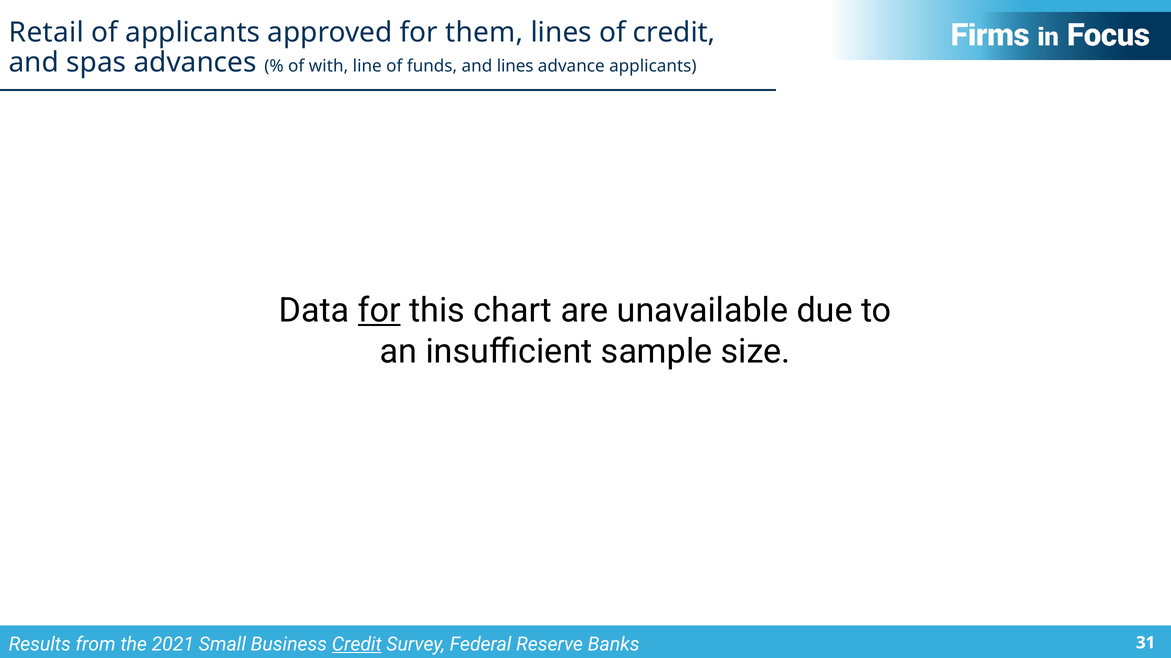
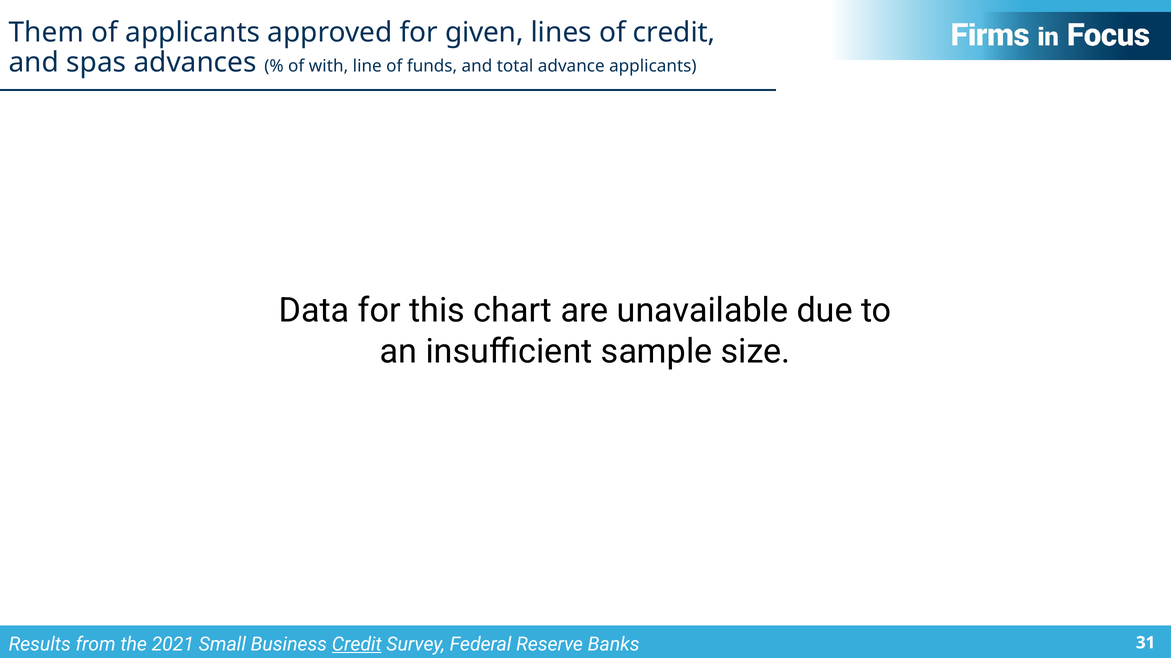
Retail: Retail -> Them (46, 32)
them: them -> given (484, 32)
and lines: lines -> total (515, 66)
for underline: present -> none (379, 311)
